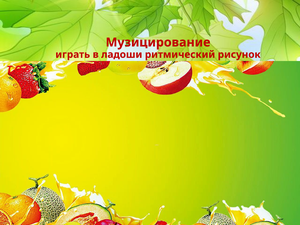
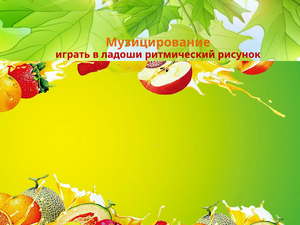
Музицирование colour: red -> orange (158, 42)
